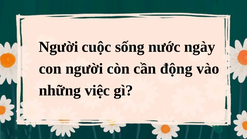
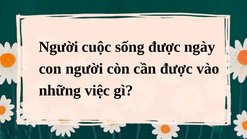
sống nước: nước -> được (164, 47)
cần động: động -> được (176, 69)
